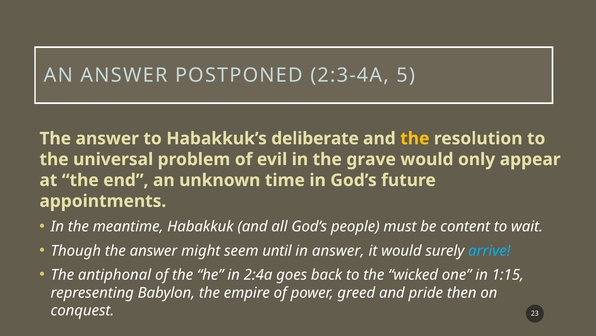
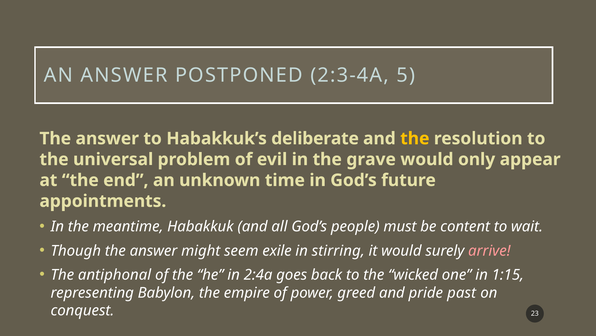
until: until -> exile (277, 250)
in answer: answer -> stirring (338, 250)
arrive colour: light blue -> pink (489, 250)
then: then -> past (462, 292)
